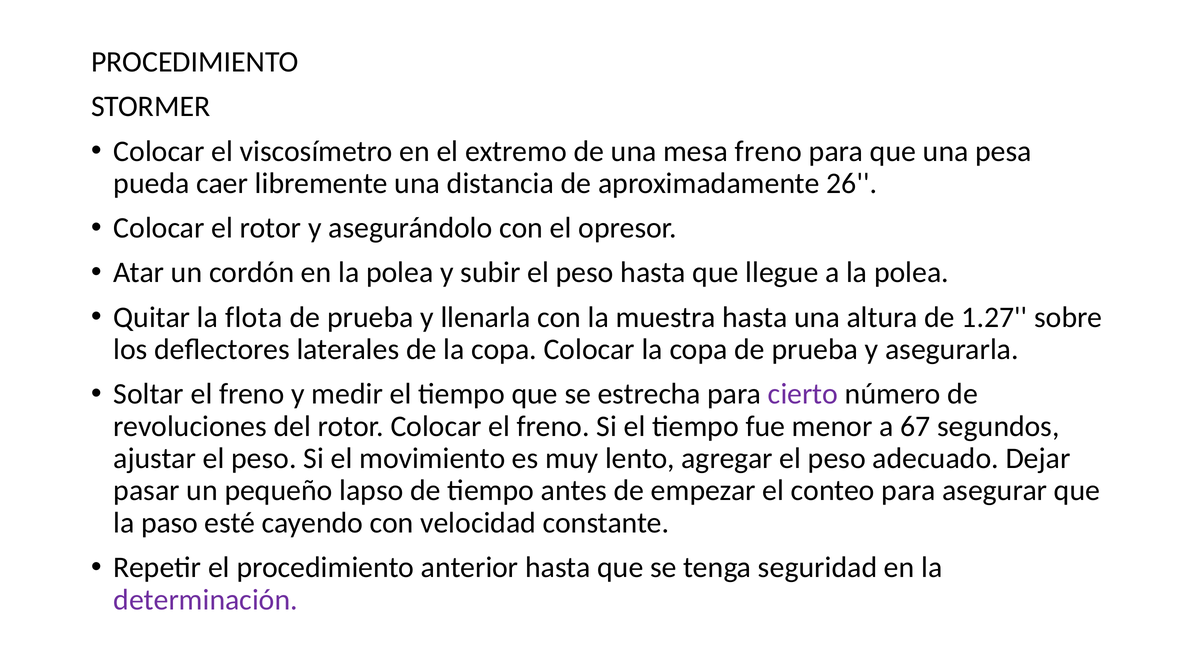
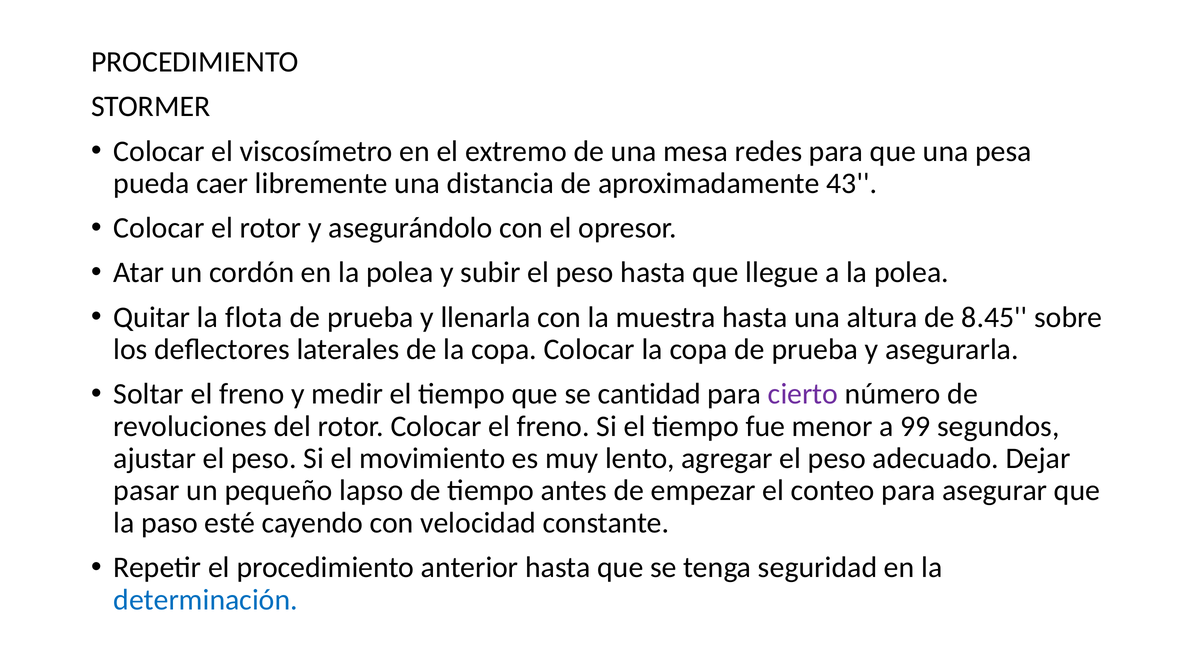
mesa freno: freno -> redes (768, 151)
26: 26 -> 43 (852, 184)
1.27: 1.27 -> 8.45 (994, 318)
estrecha: estrecha -> cantidad (649, 394)
67: 67 -> 99 (915, 427)
determinación colour: purple -> blue (206, 600)
